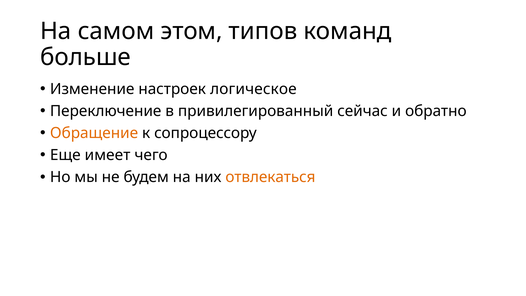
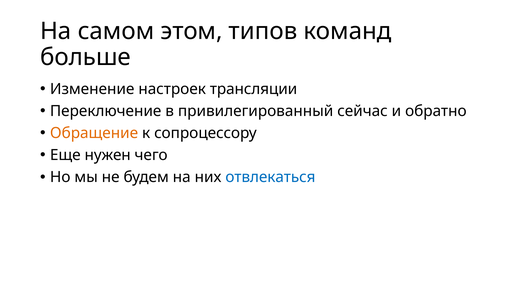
логическое: логическое -> трансляции (254, 89)
имеет: имеет -> нужен (108, 155)
отвлекаться colour: orange -> blue (270, 177)
